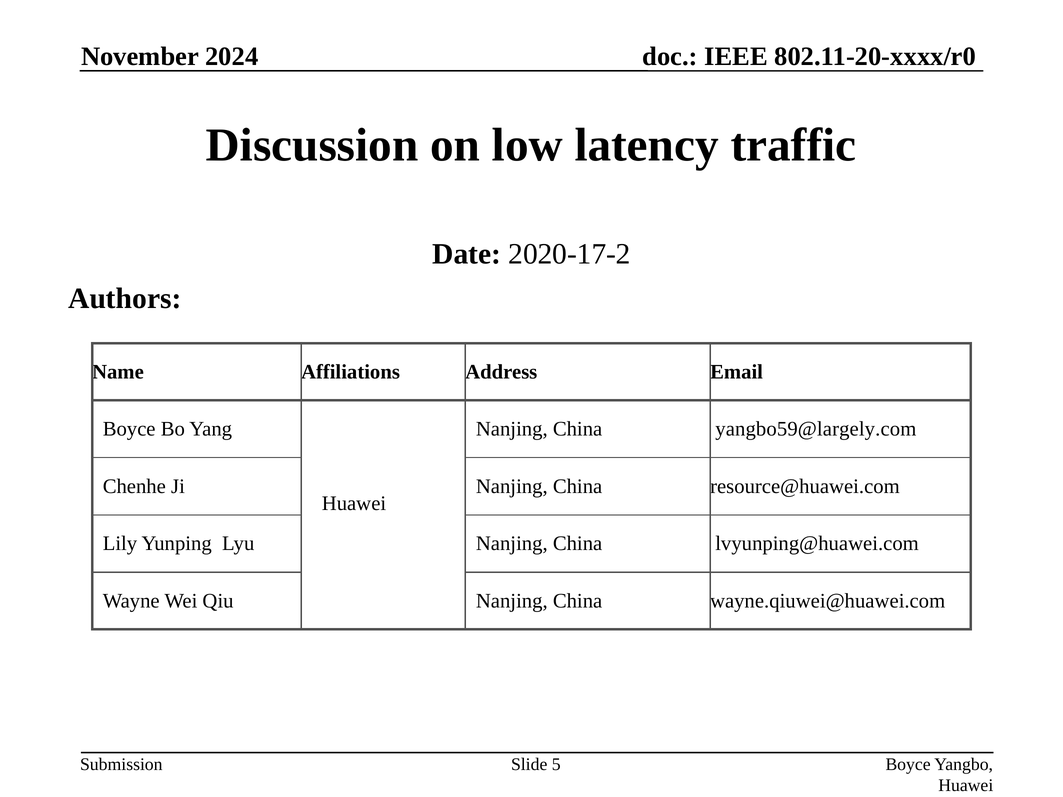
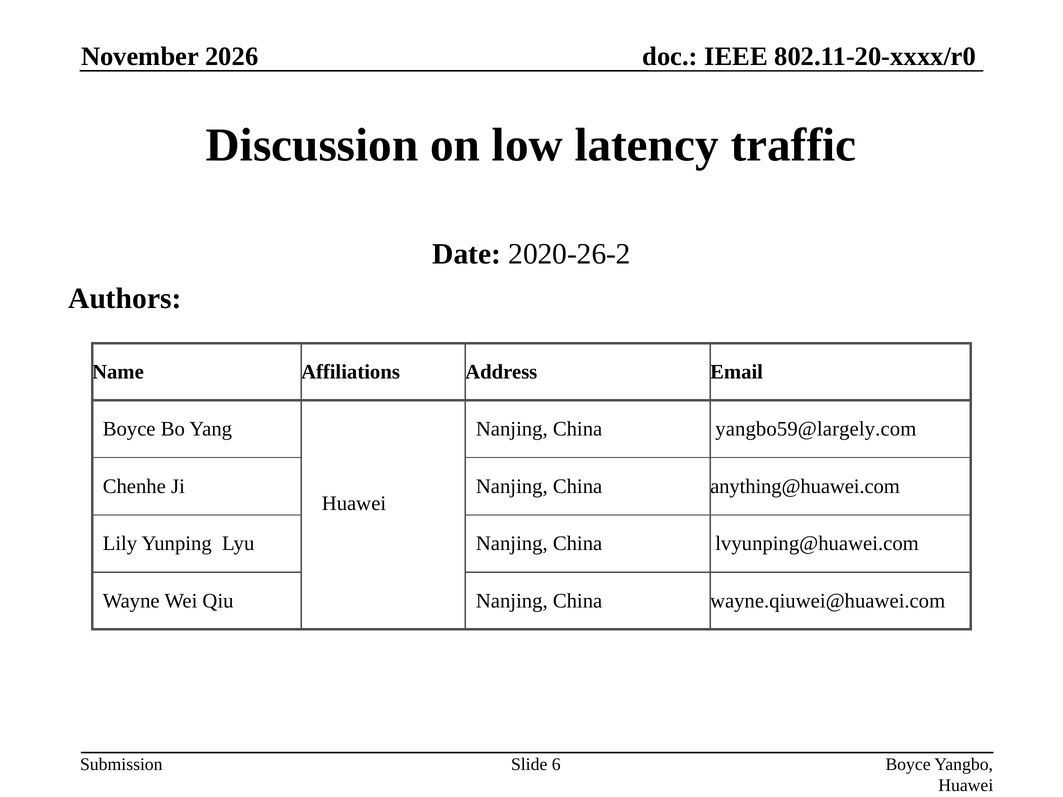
2024: 2024 -> 2026 (232, 57)
2020-17-2: 2020-17-2 -> 2020-26-2 (570, 254)
resource@huawei.com: resource@huawei.com -> anything@huawei.com (805, 487)
5: 5 -> 6 (556, 765)
